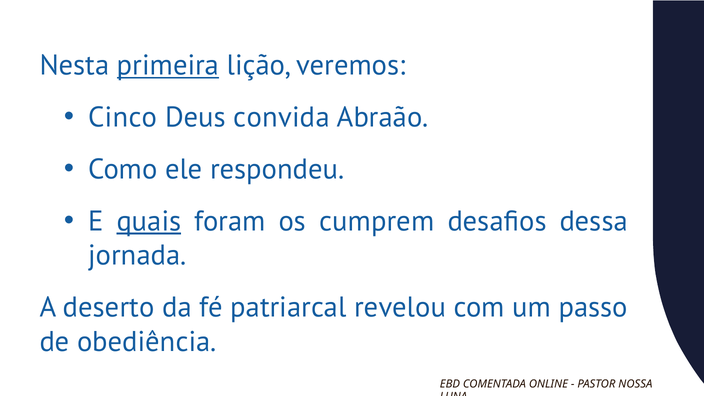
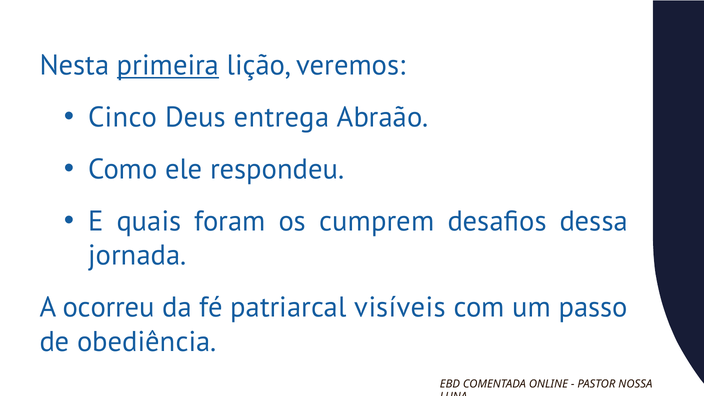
convida: convida -> entrega (282, 117)
quais underline: present -> none (149, 221)
deserto: deserto -> ocorreu (109, 307)
revelou: revelou -> visíveis (400, 307)
